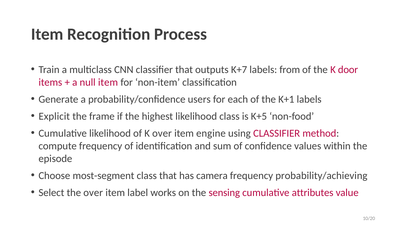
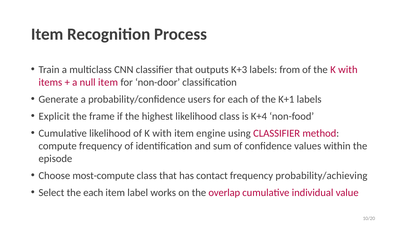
K+7: K+7 -> K+3 (239, 69)
the K door: door -> with (348, 69)
non-item: non-item -> non-door (158, 82)
K+5: K+5 -> K+4 (259, 116)
of K over: over -> with (162, 133)
most-segment: most-segment -> most-compute (103, 175)
camera: camera -> contact (212, 175)
the over: over -> each (93, 192)
sensing: sensing -> overlap (224, 192)
attributes: attributes -> individual (313, 192)
